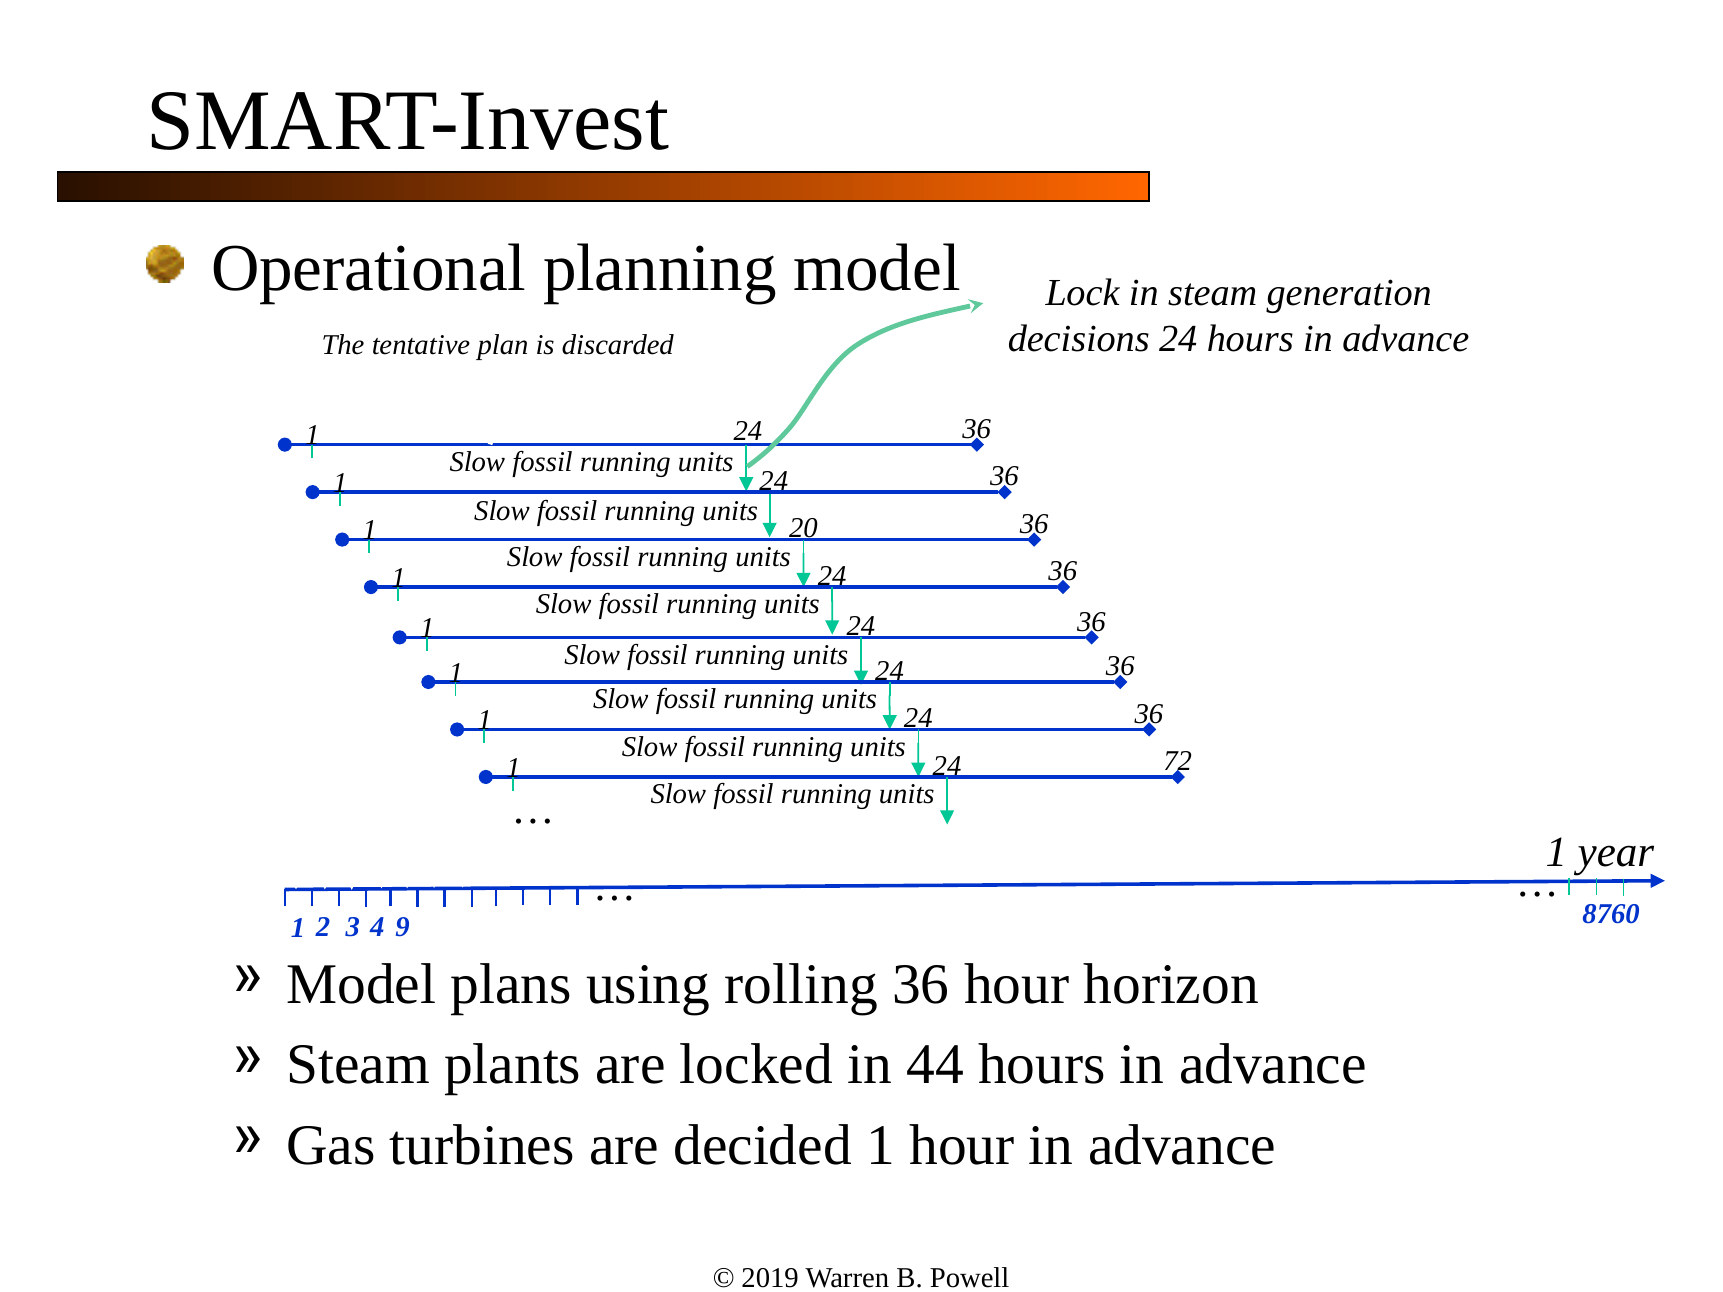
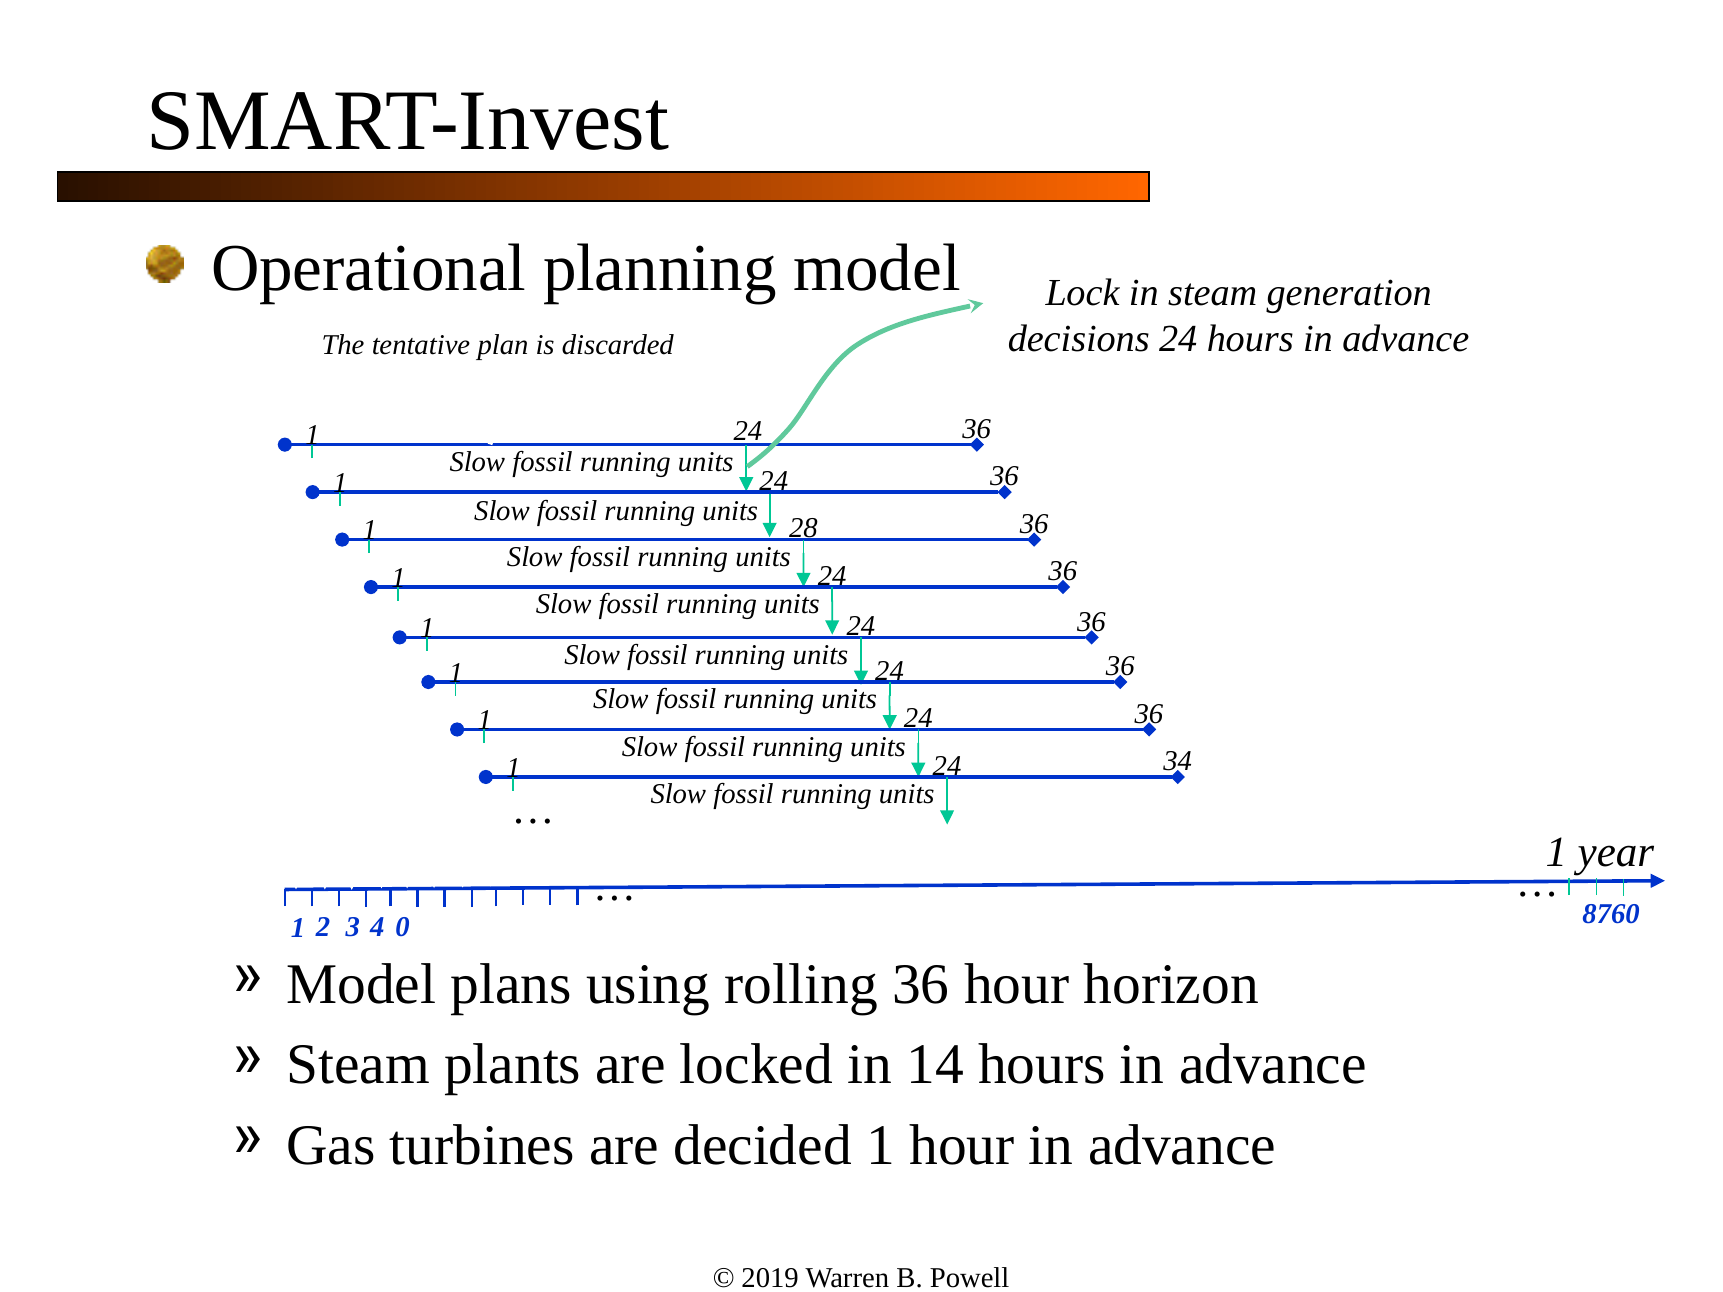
20: 20 -> 28 (803, 529)
72: 72 -> 34 (1178, 761)
9: 9 -> 0 (403, 927)
44: 44 -> 14 (935, 1065)
